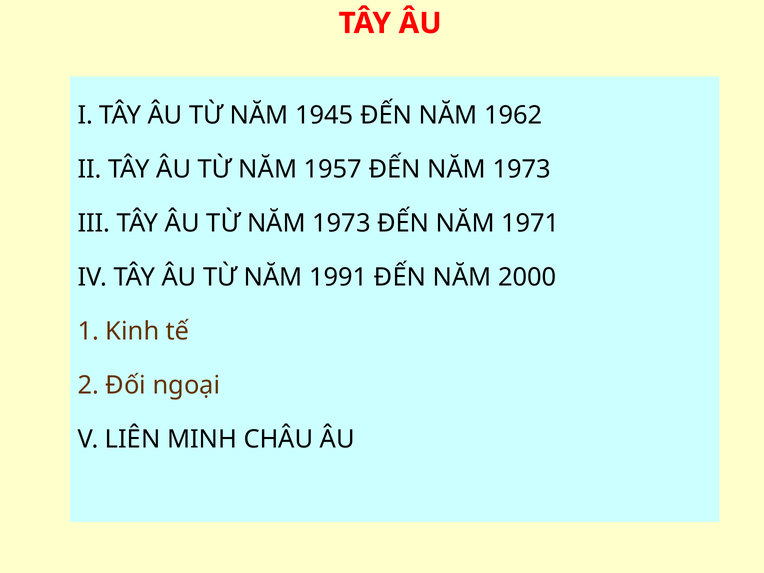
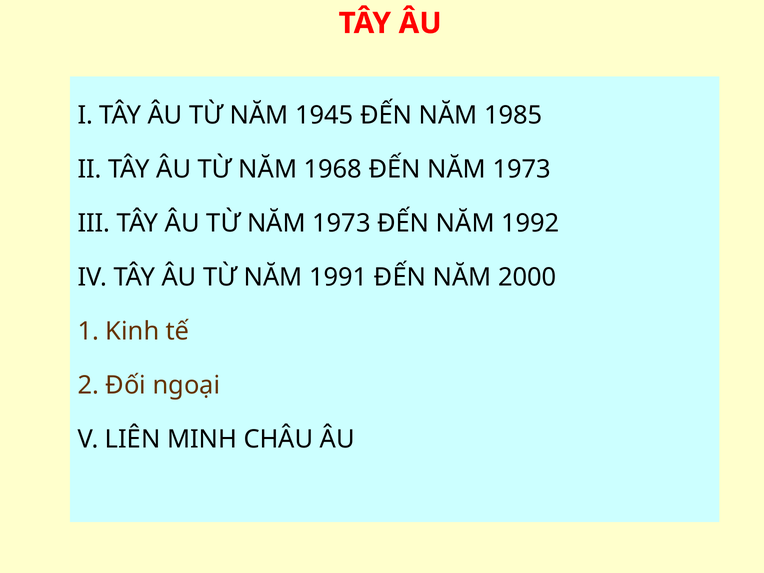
1962: 1962 -> 1985 (513, 116)
1957: 1957 -> 1968 (333, 170)
1971: 1971 -> 1992 (530, 223)
